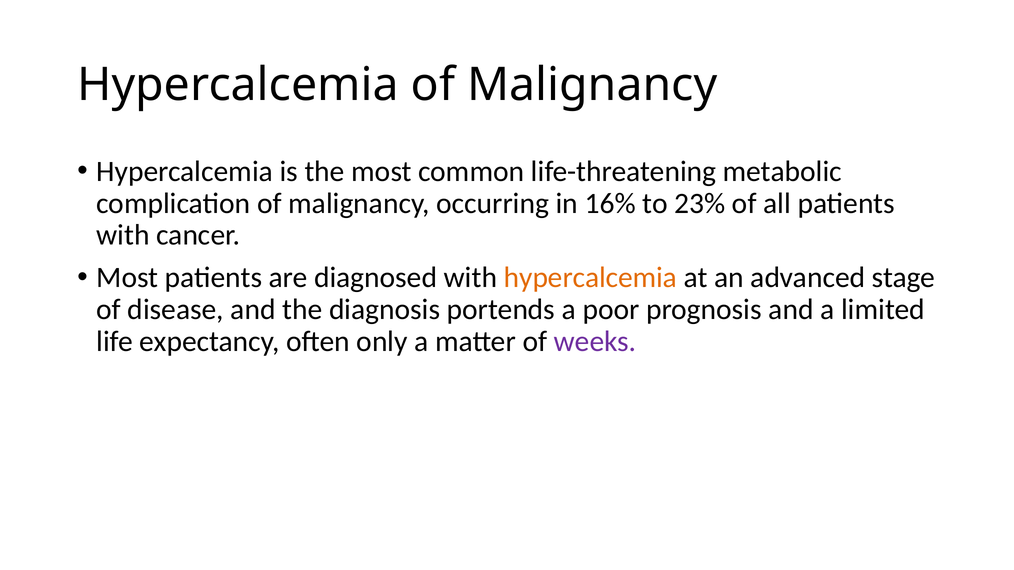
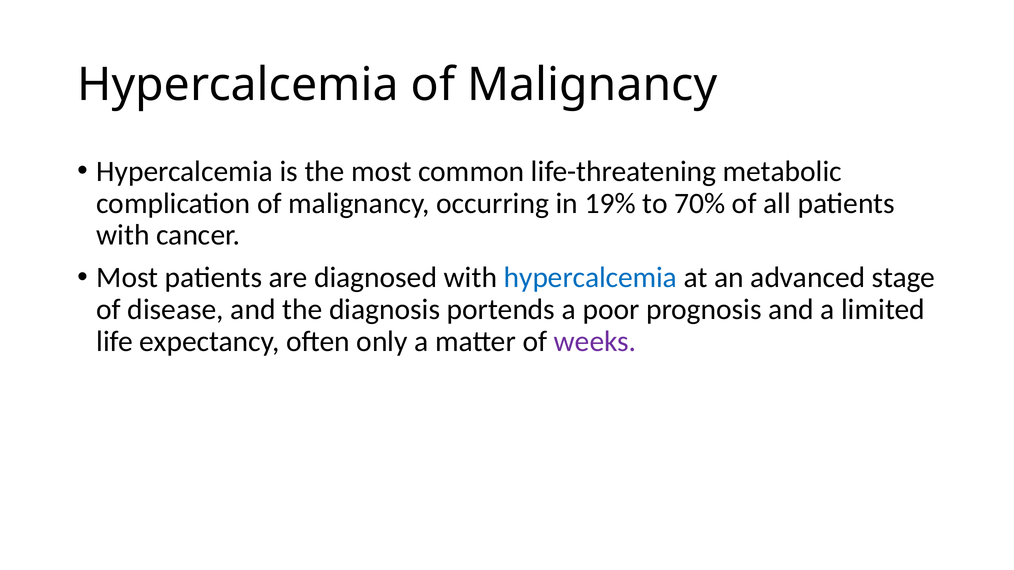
16%: 16% -> 19% (610, 203)
23%: 23% -> 70% (700, 203)
hypercalcemia colour: orange -> blue (590, 278)
